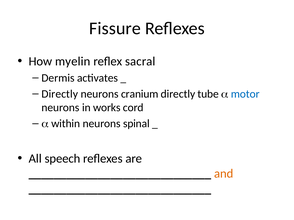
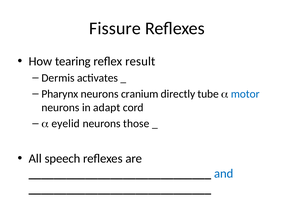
myelin: myelin -> tearing (73, 61)
sacral: sacral -> result (140, 61)
Directly: Directly -> Pharynx (60, 94)
works: works -> adapt (107, 108)
within: within -> eyelid (66, 124)
spinal: spinal -> those (136, 124)
and colour: orange -> blue (224, 174)
